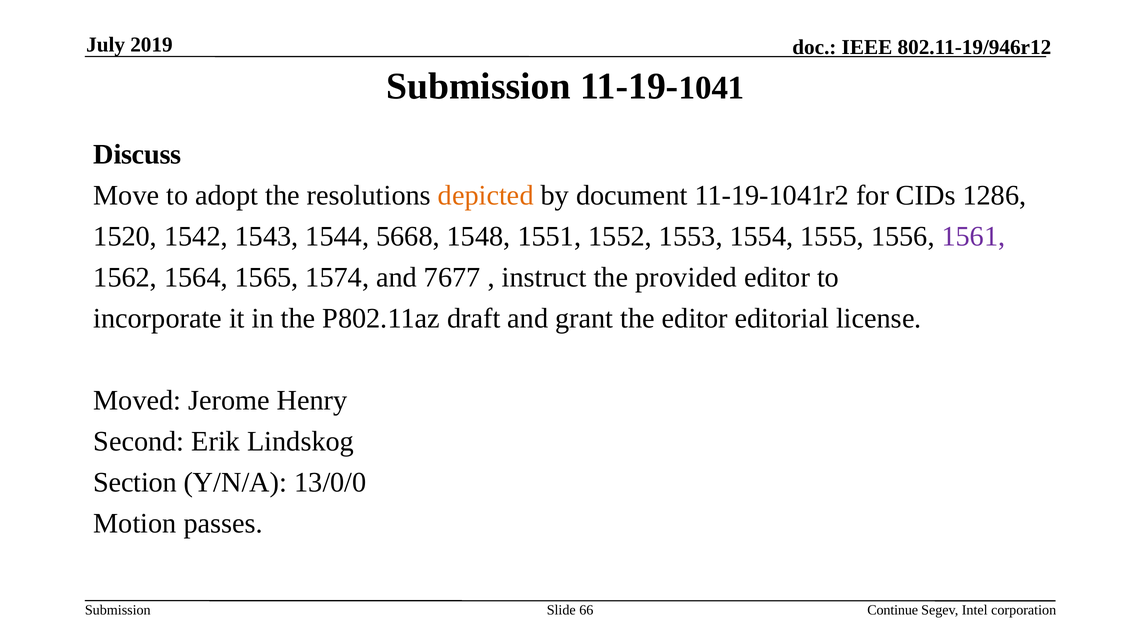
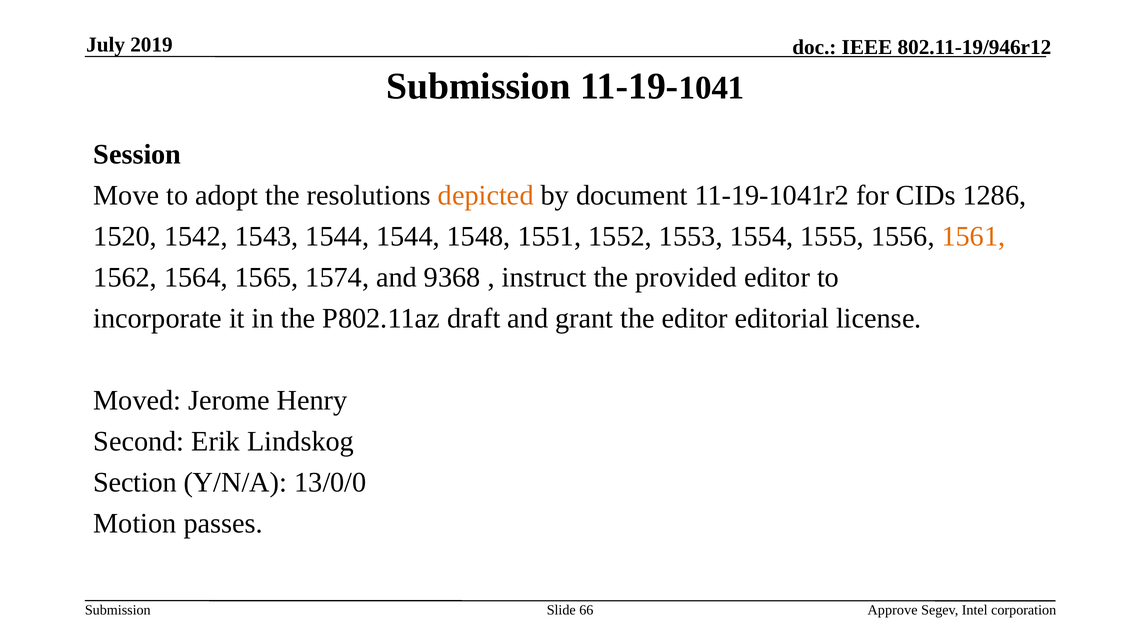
Discuss: Discuss -> Session (137, 154)
1544 5668: 5668 -> 1544 (408, 236)
1561 colour: purple -> orange (974, 236)
7677: 7677 -> 9368 (452, 277)
Continue: Continue -> Approve (893, 610)
